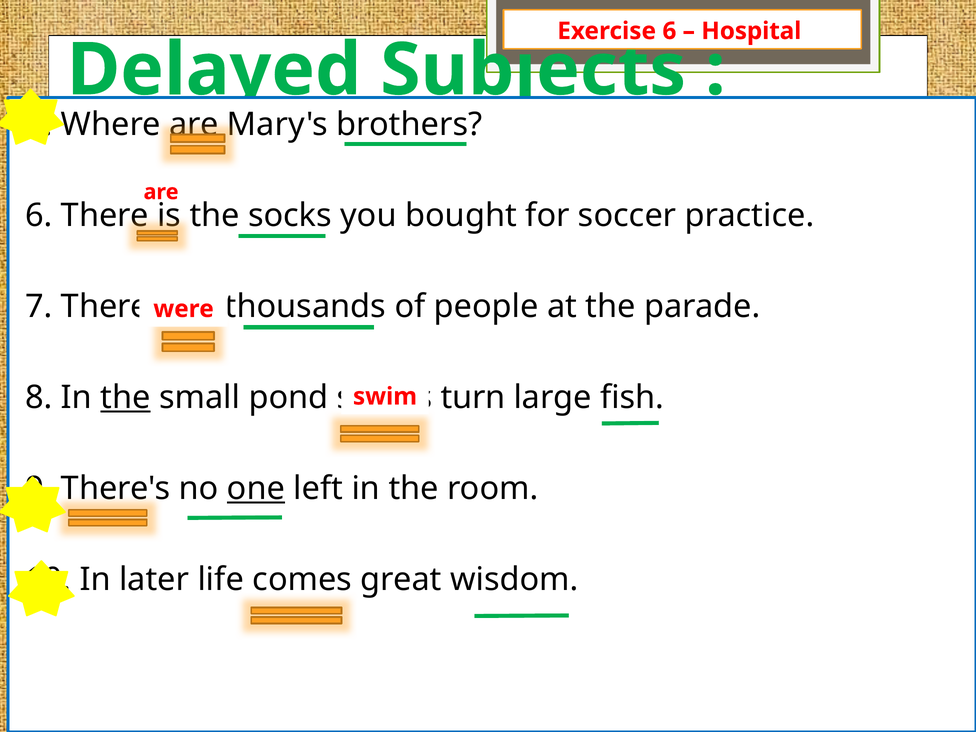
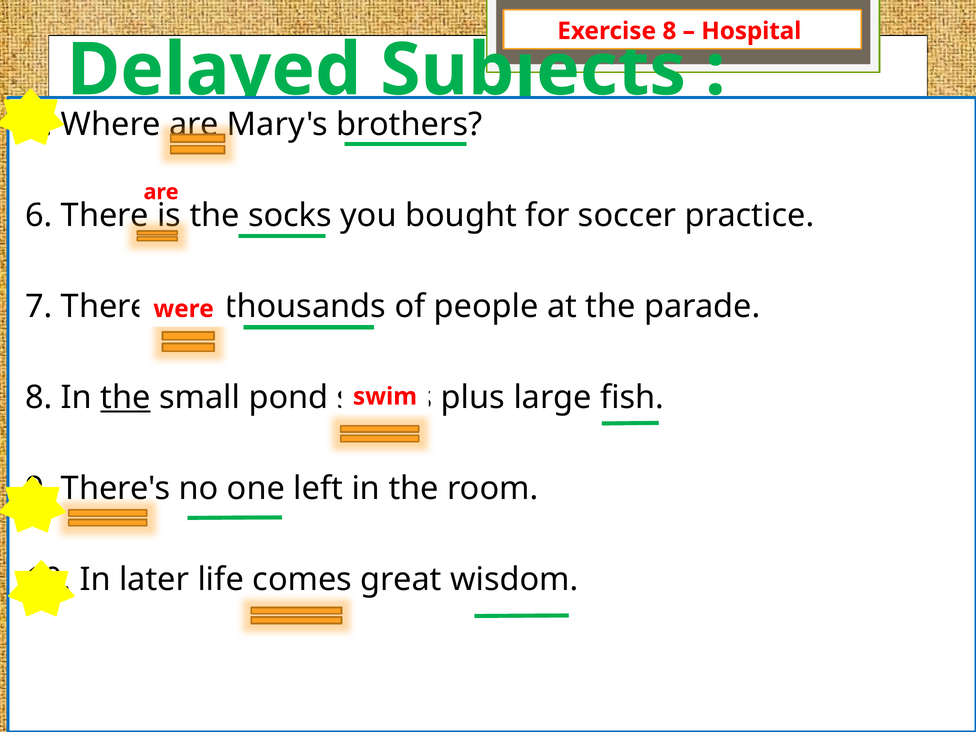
Exercise 6: 6 -> 8 (669, 31)
turn: turn -> plus (473, 397)
one underline: present -> none (256, 489)
